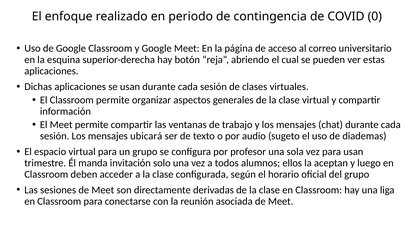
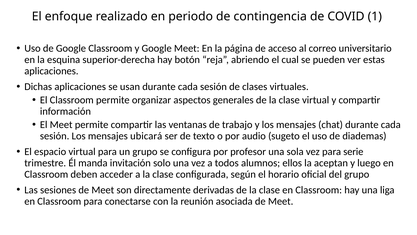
0: 0 -> 1 (375, 17)
para usan: usan -> serie (353, 151)
